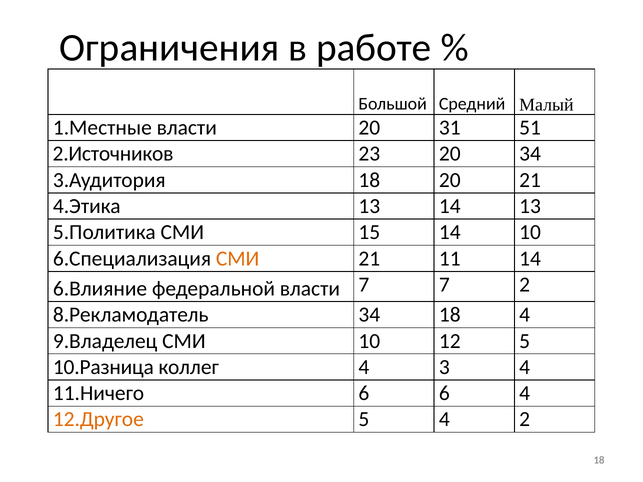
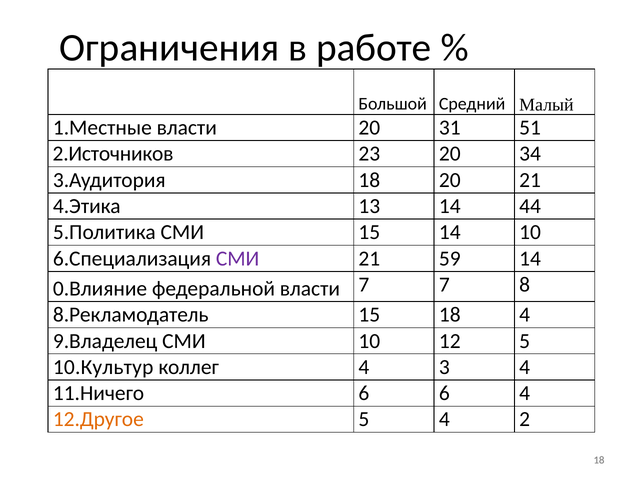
14 13: 13 -> 44 (530, 206)
СМИ colour: orange -> purple (238, 259)
11: 11 -> 59 (450, 259)
6.Влияние: 6.Влияние -> 0.Влияние (100, 289)
7 2: 2 -> 8 (525, 285)
8.Рекламодатель 34: 34 -> 15 (369, 315)
10.Разница: 10.Разница -> 10.Культур (103, 367)
